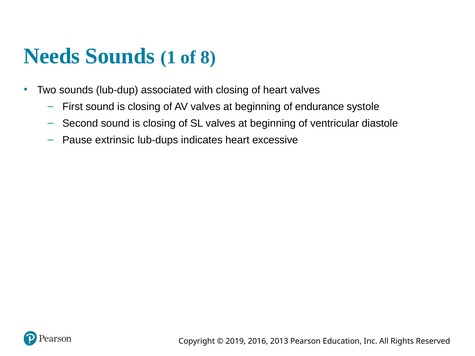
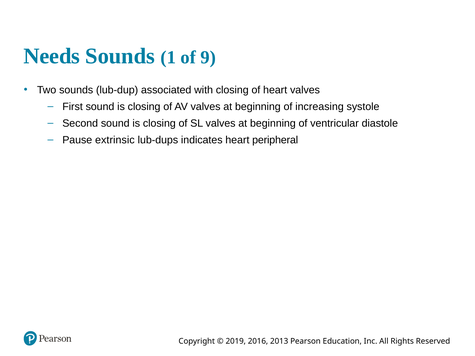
8: 8 -> 9 (208, 58)
endurance: endurance -> increasing (320, 107)
excessive: excessive -> peripheral (275, 140)
